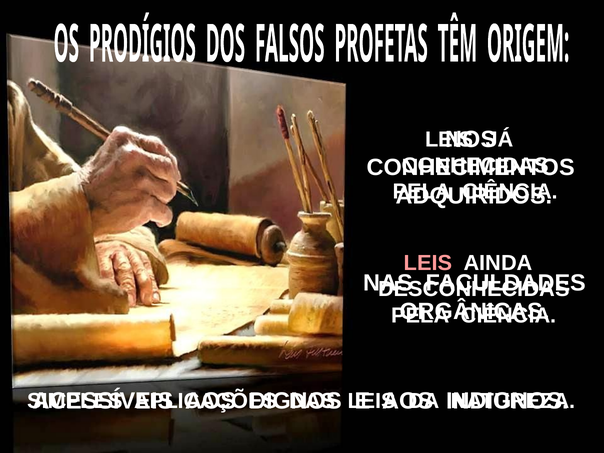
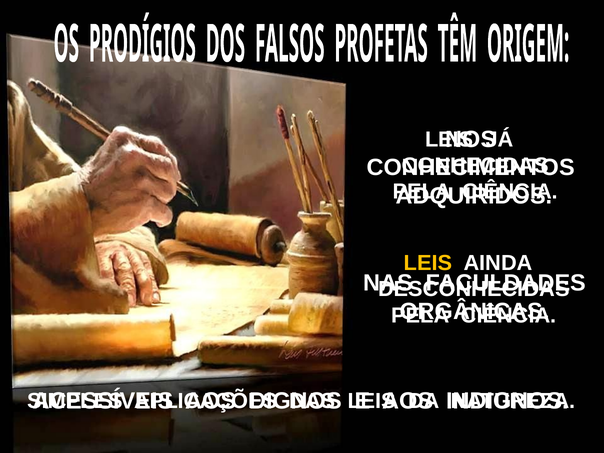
LEIS colour: pink -> yellow (428, 263)
